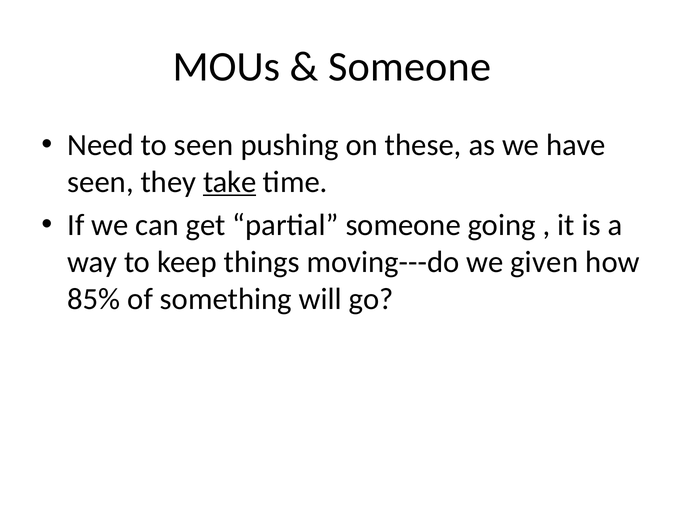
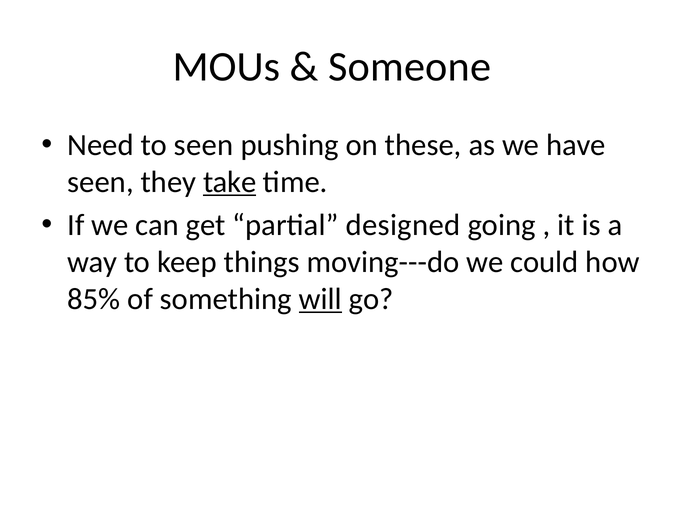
partial someone: someone -> designed (403, 225)
given: given -> could (544, 262)
will underline: none -> present (320, 299)
